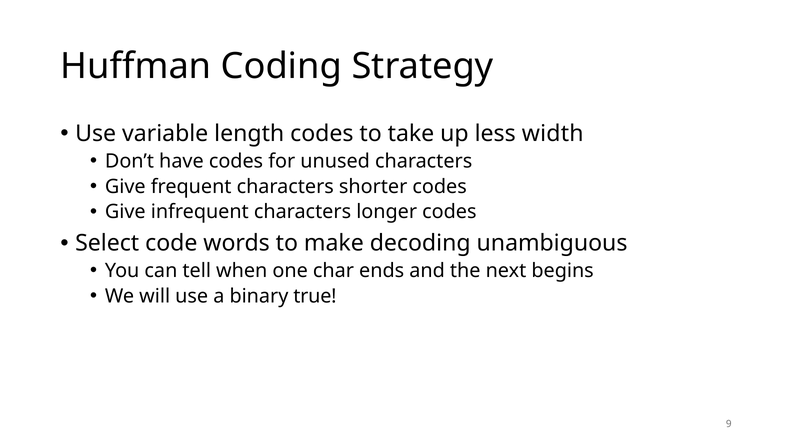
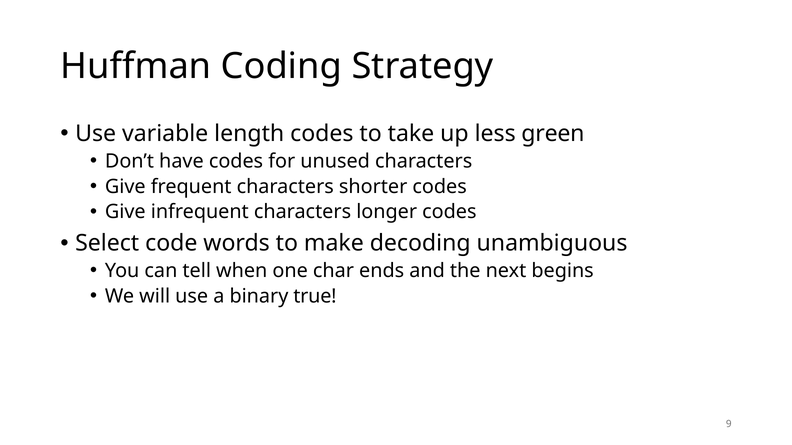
width: width -> green (553, 134)
